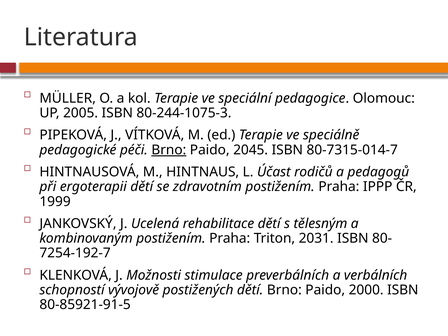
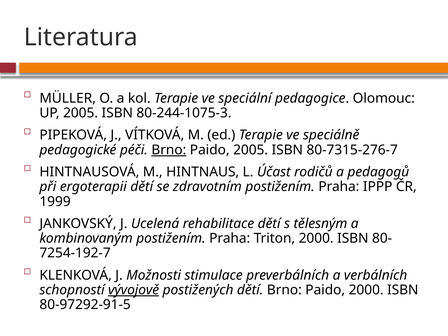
Paido 2045: 2045 -> 2005 (251, 150)
80-7315-014-7: 80-7315-014-7 -> 80-7315-276-7 (352, 150)
Triton 2031: 2031 -> 2000 (316, 238)
vývojově underline: none -> present (134, 290)
80-85921-91-5: 80-85921-91-5 -> 80-97292-91-5 (85, 305)
